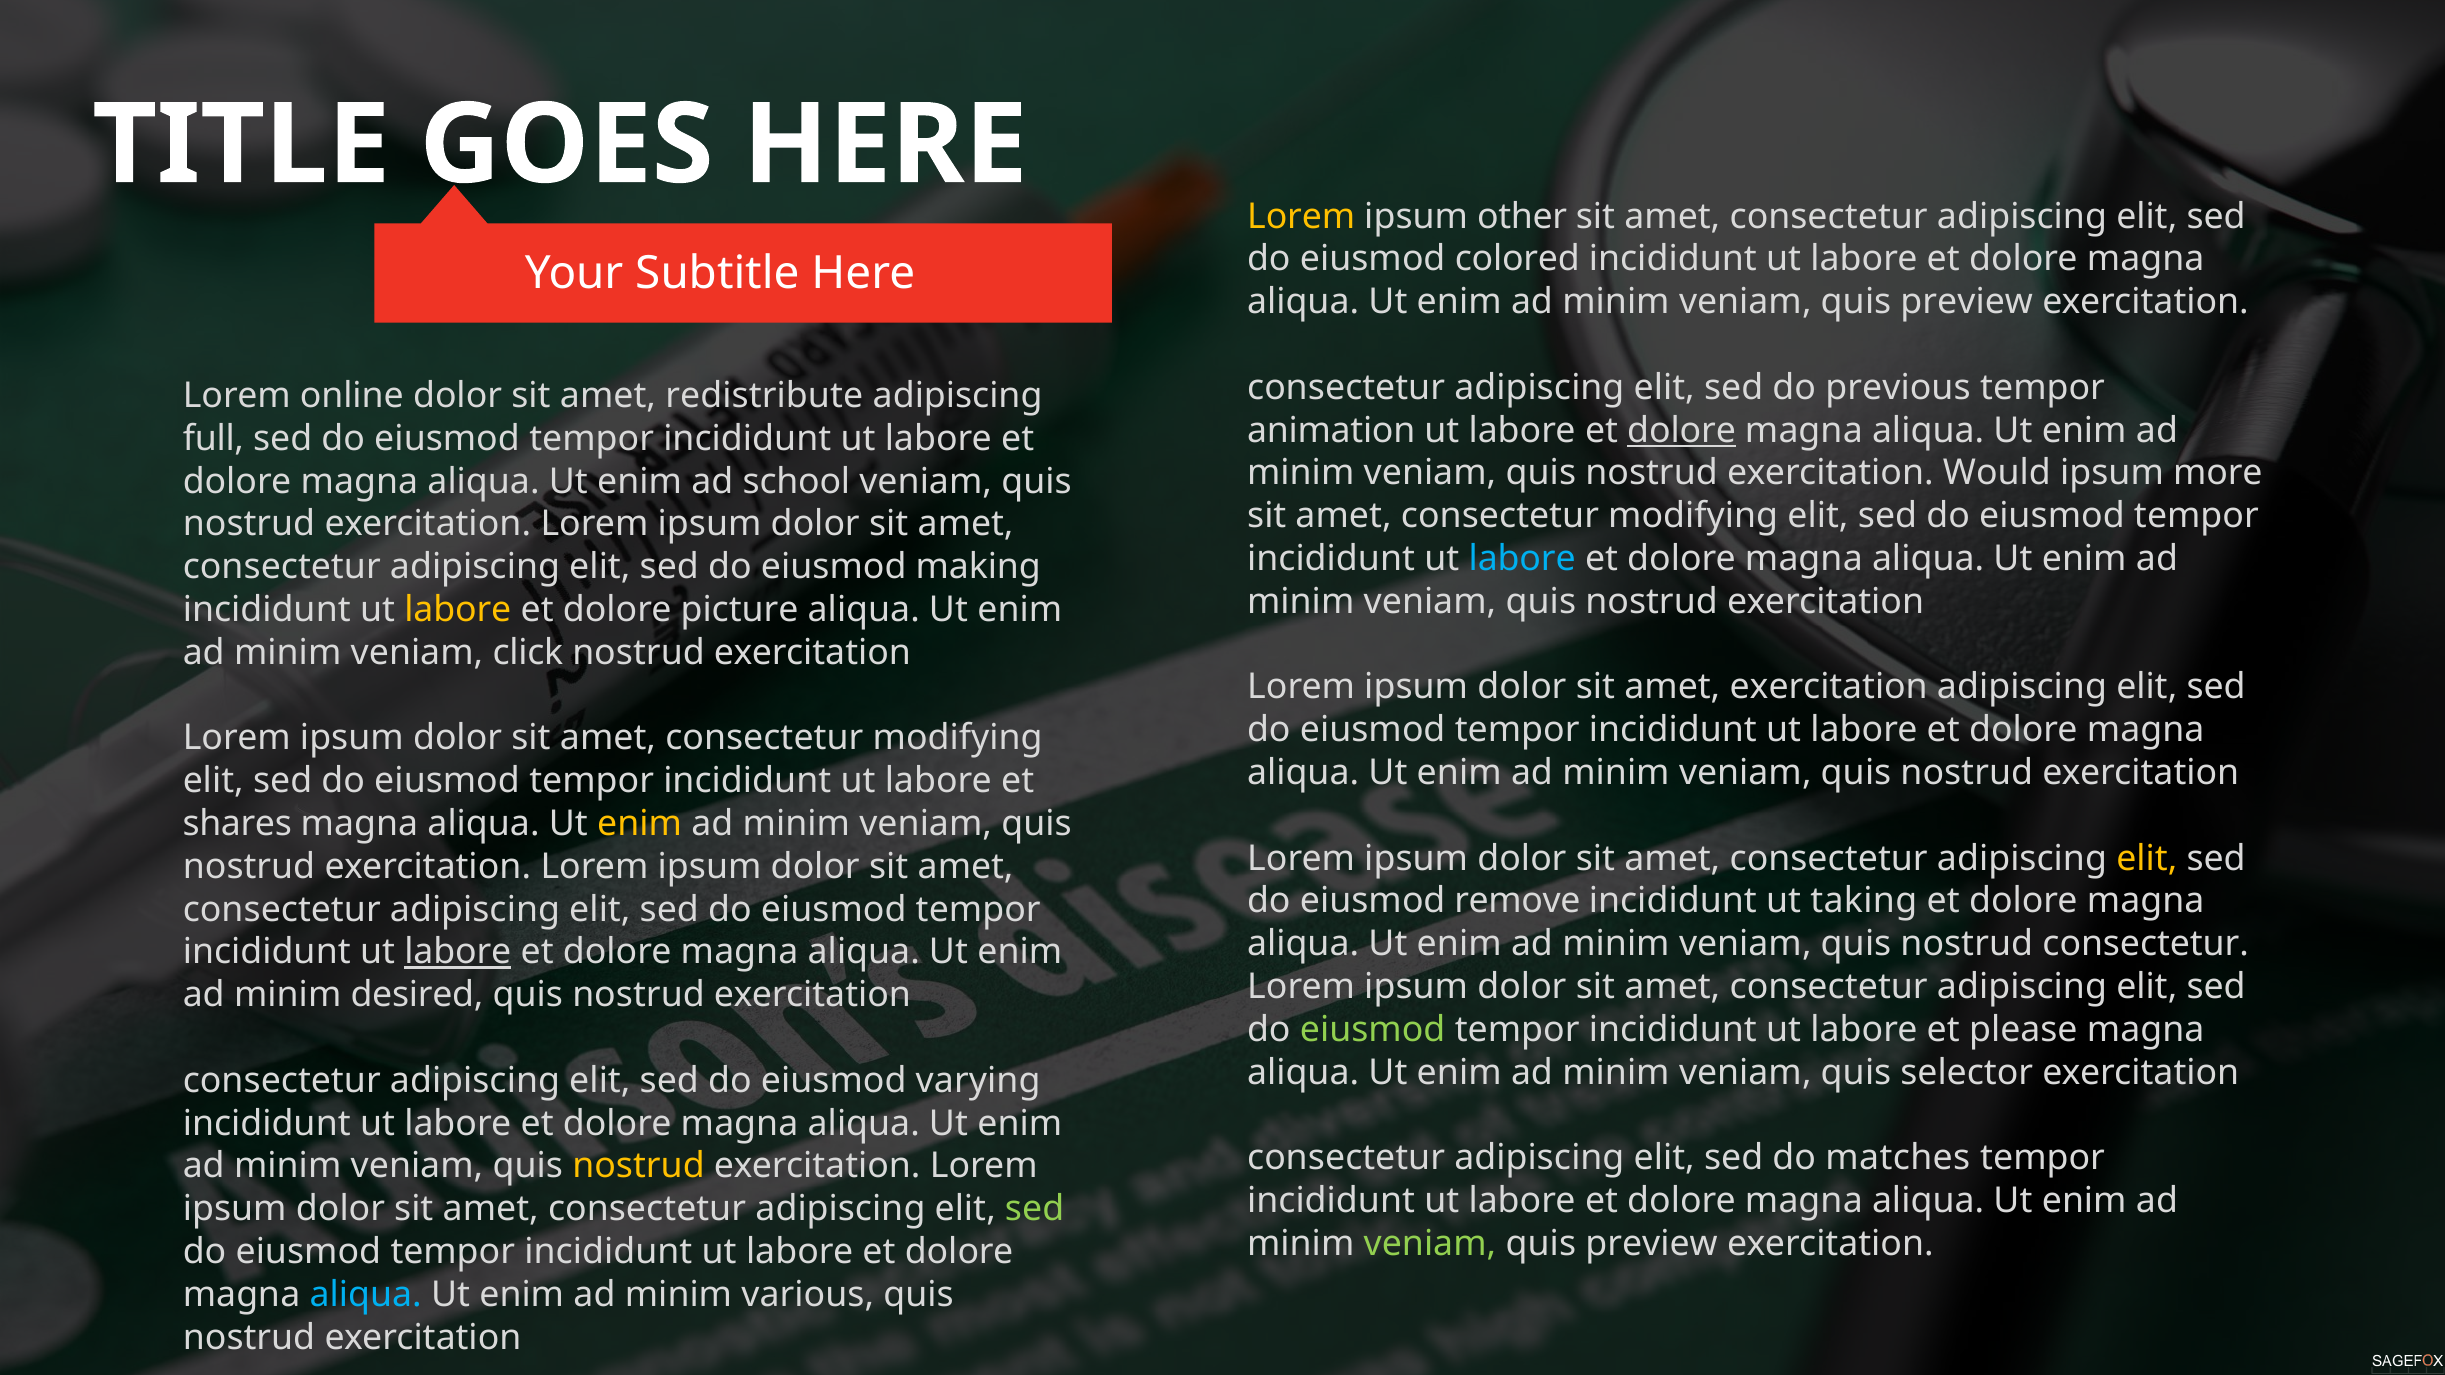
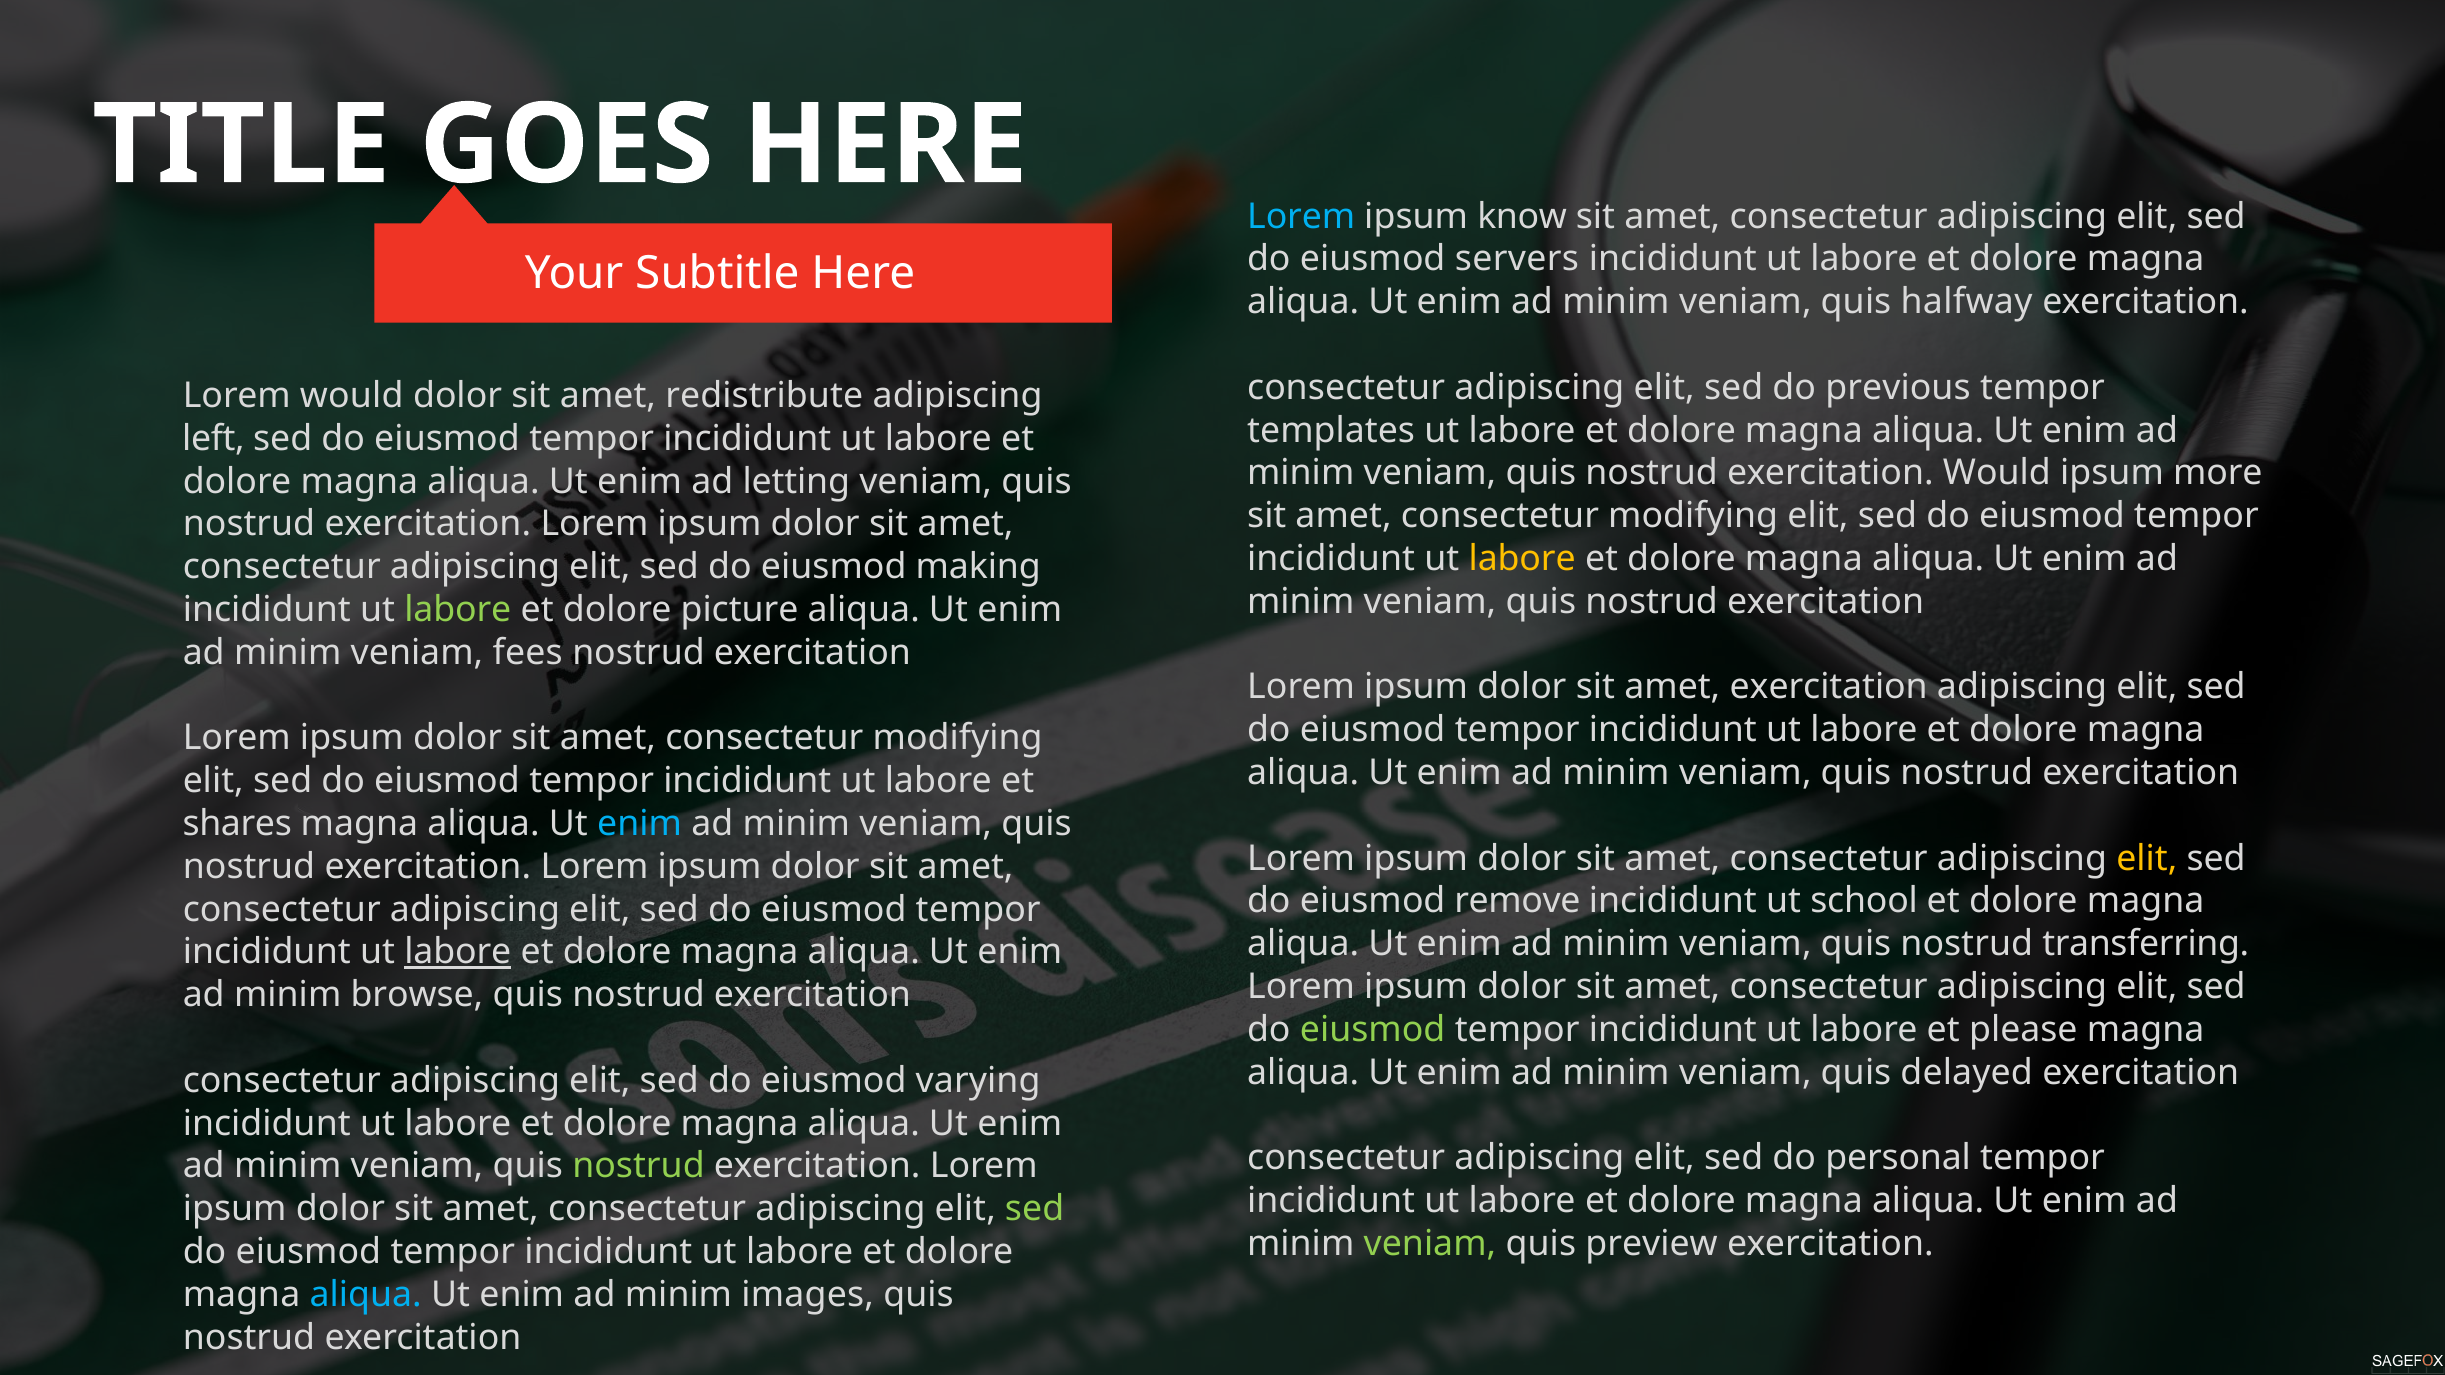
Lorem colour: yellow -> light blue (1301, 216)
other: other -> know (1522, 216)
colored: colored -> servers (1517, 259)
preview: preview -> halfway (1967, 302)
Lorem online: online -> would (352, 396)
animation: animation -> templates (1331, 430)
dolore underline: present -> none (1682, 430)
full: full -> left (213, 439)
school: school -> letting (796, 481)
labore colour: light blue -> yellow (1522, 559)
labore colour: yellow -> light green (458, 610)
click: click -> fees (528, 653)
enim colour: yellow -> light blue (640, 824)
taking: taking -> school (1864, 901)
nostrud consectetur: consectetur -> transferring (2146, 944)
desired: desired -> browse (417, 995)
selector: selector -> delayed (1967, 1073)
matches: matches -> personal (1898, 1158)
nostrud colour: yellow -> light green (638, 1166)
various: various -> images (808, 1295)
